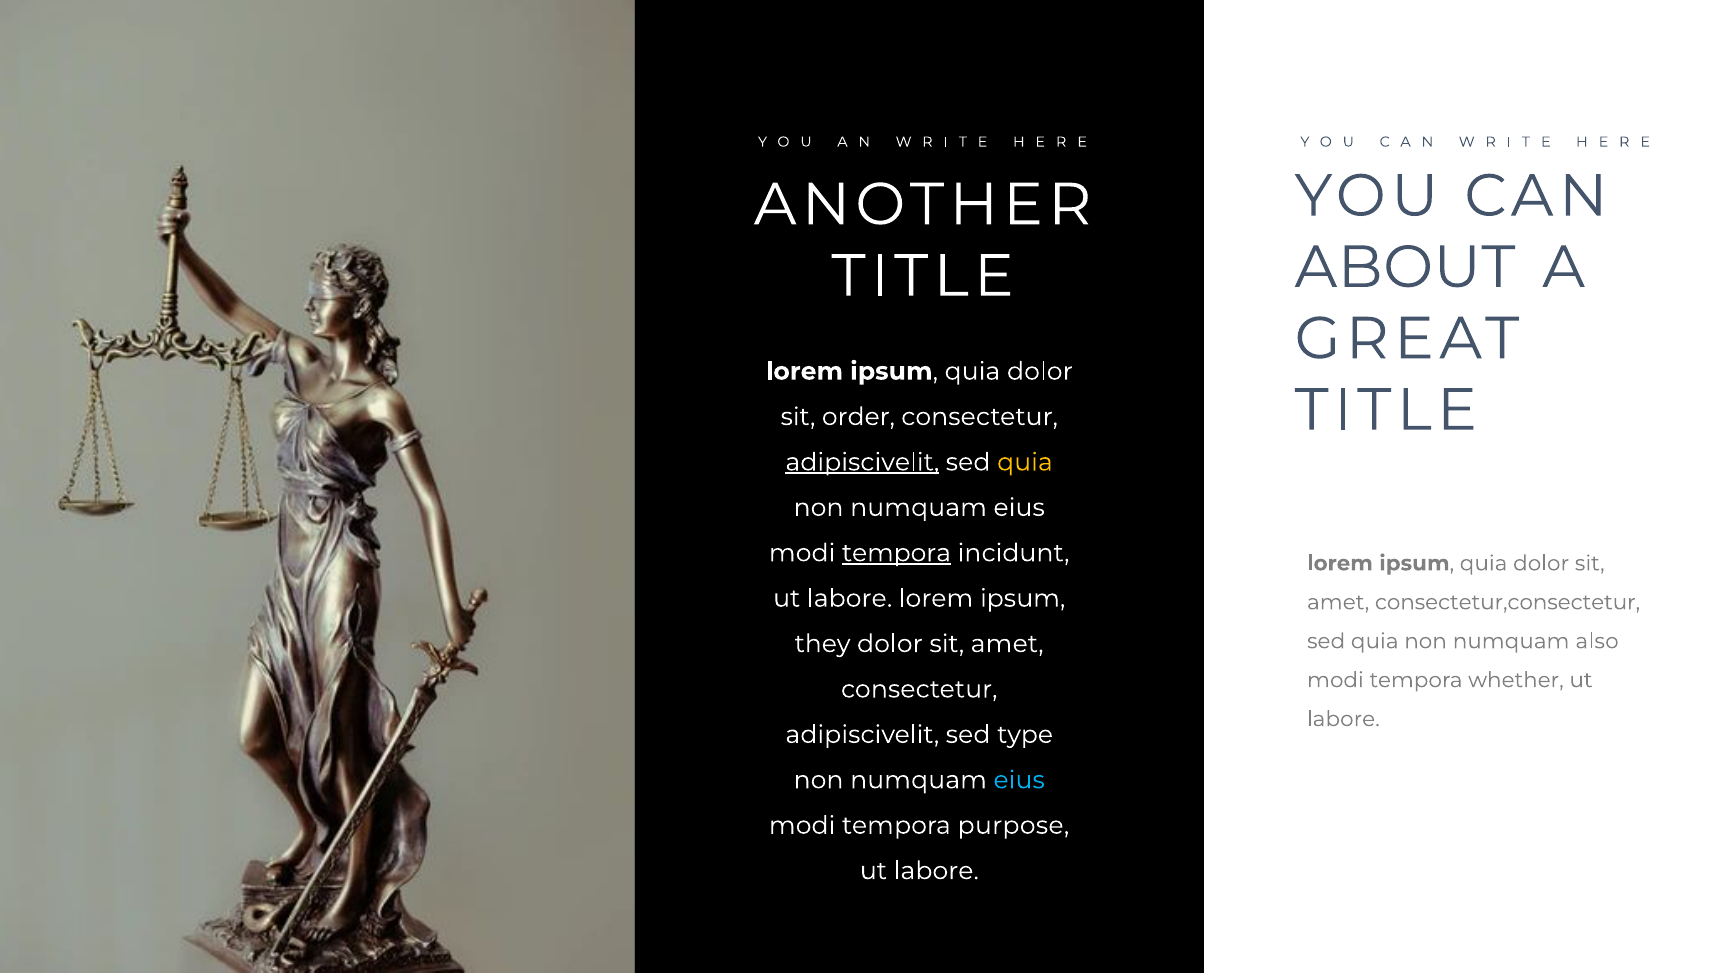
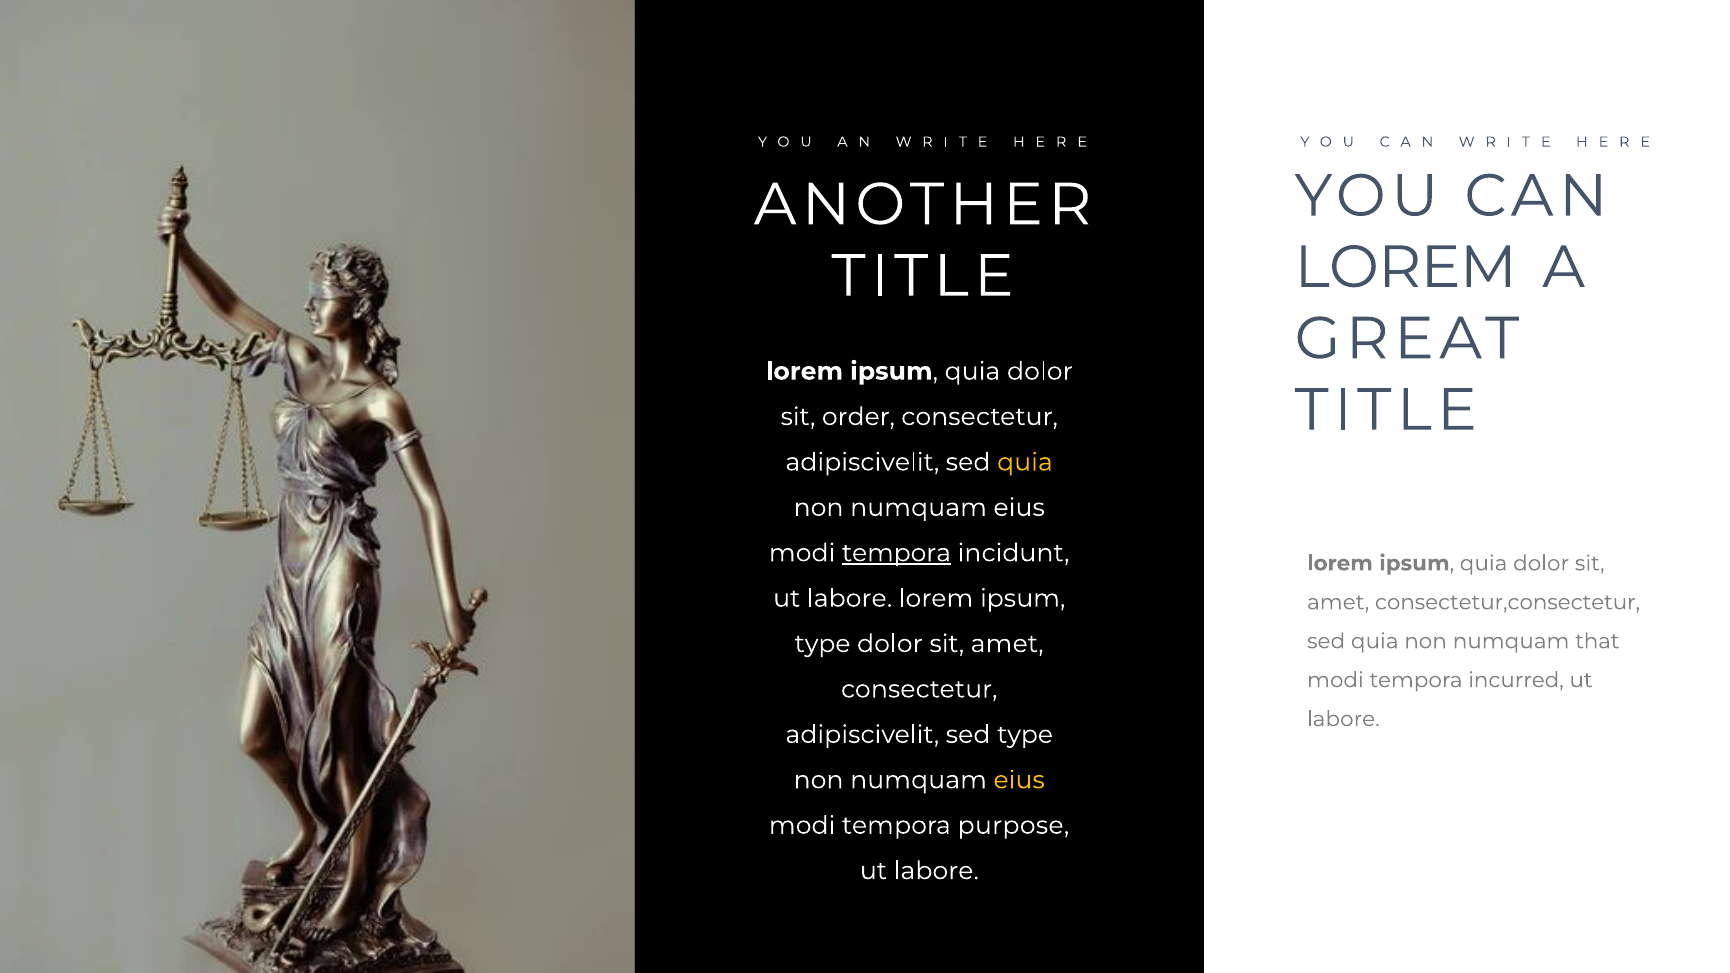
ABOUT: ABOUT -> LOREM (1406, 267)
adipiscivelit underline: present -> none (862, 462)
also: also -> that (1597, 641)
they: they -> type (823, 644)
whether: whether -> incurred (1516, 680)
eius colour: light blue -> yellow (1019, 780)
